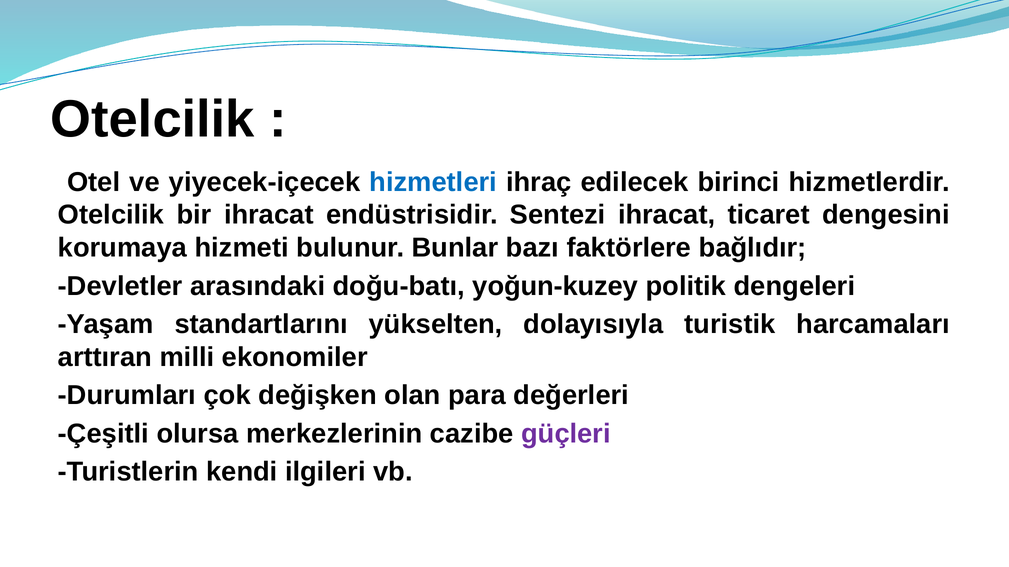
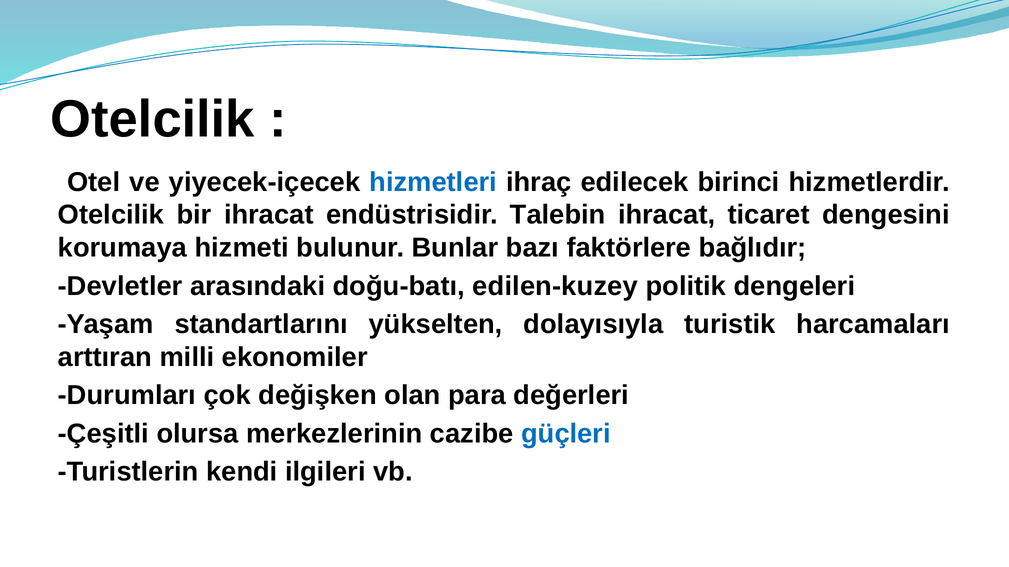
Sentezi: Sentezi -> Talebin (558, 215)
yoğun-kuzey: yoğun-kuzey -> edilen-kuzey (555, 286)
güçleri colour: purple -> blue (566, 434)
